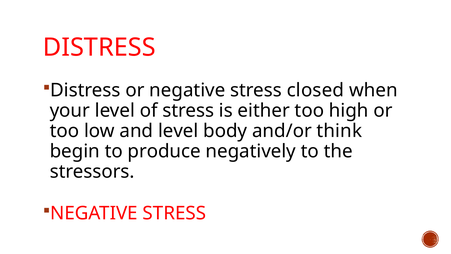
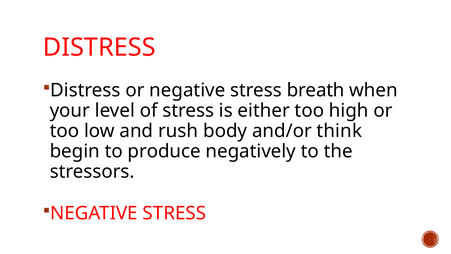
closed: closed -> breath (316, 90)
and level: level -> rush (178, 131)
